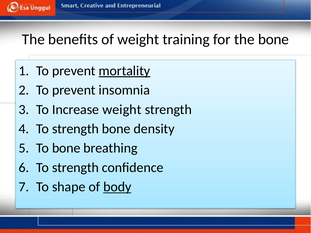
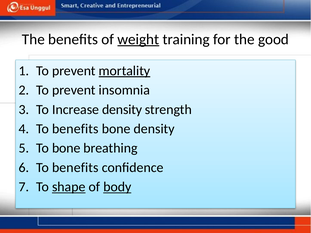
weight underline: none -> present (138, 39)
the bone: bone -> good (273, 39)
Increase weight: weight -> density (122, 110)
strength: strength -> benefits (75, 129)
strength: strength -> benefits (75, 168)
shape underline: none -> present (69, 187)
